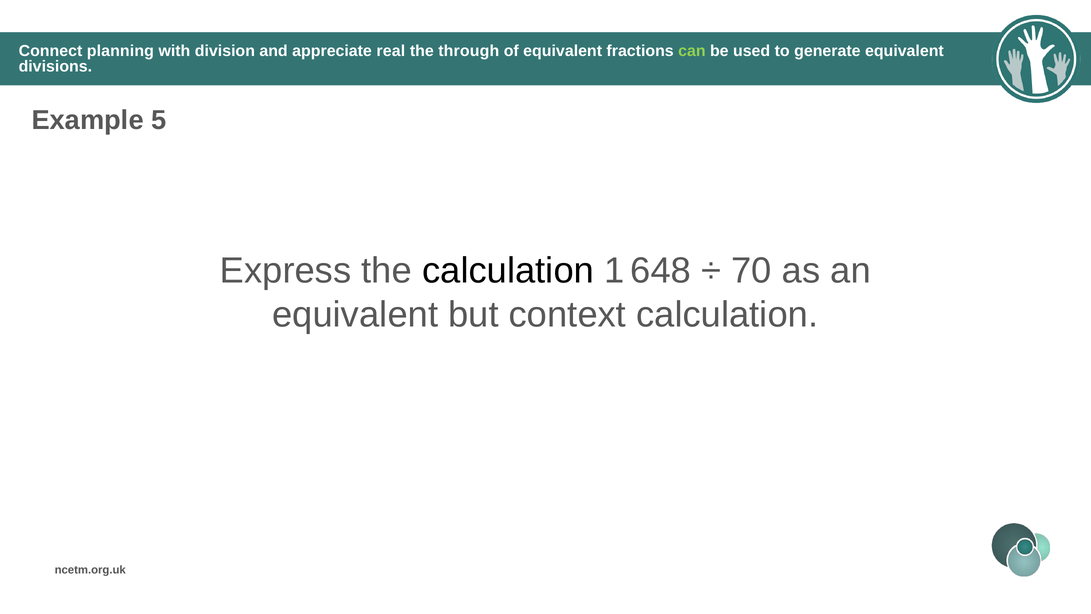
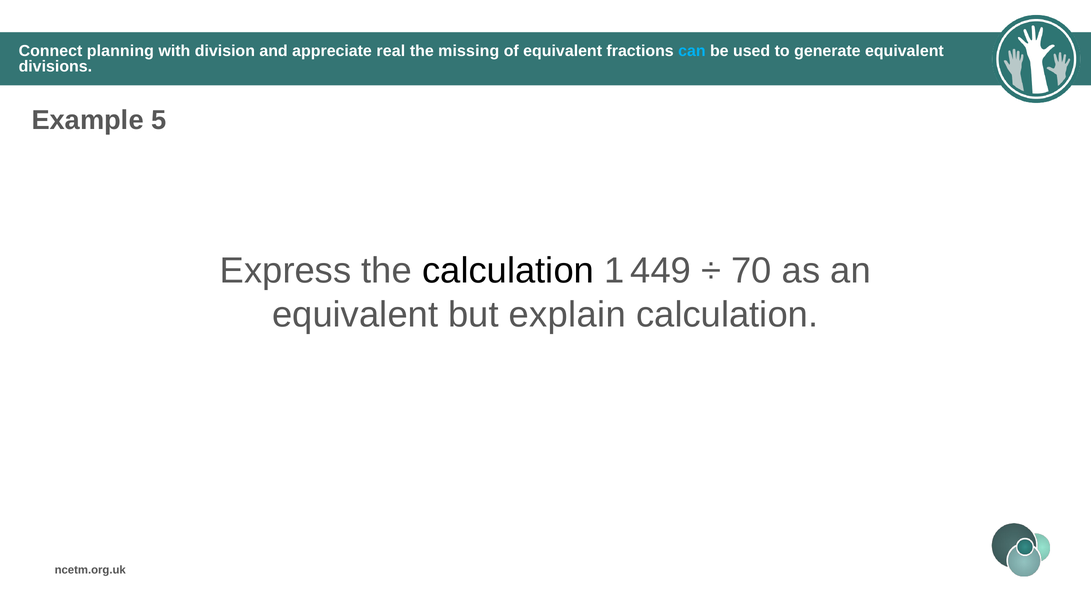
through: through -> missing (469, 51)
can colour: light green -> light blue (692, 51)
648: 648 -> 449 (661, 271)
context: context -> explain (567, 314)
